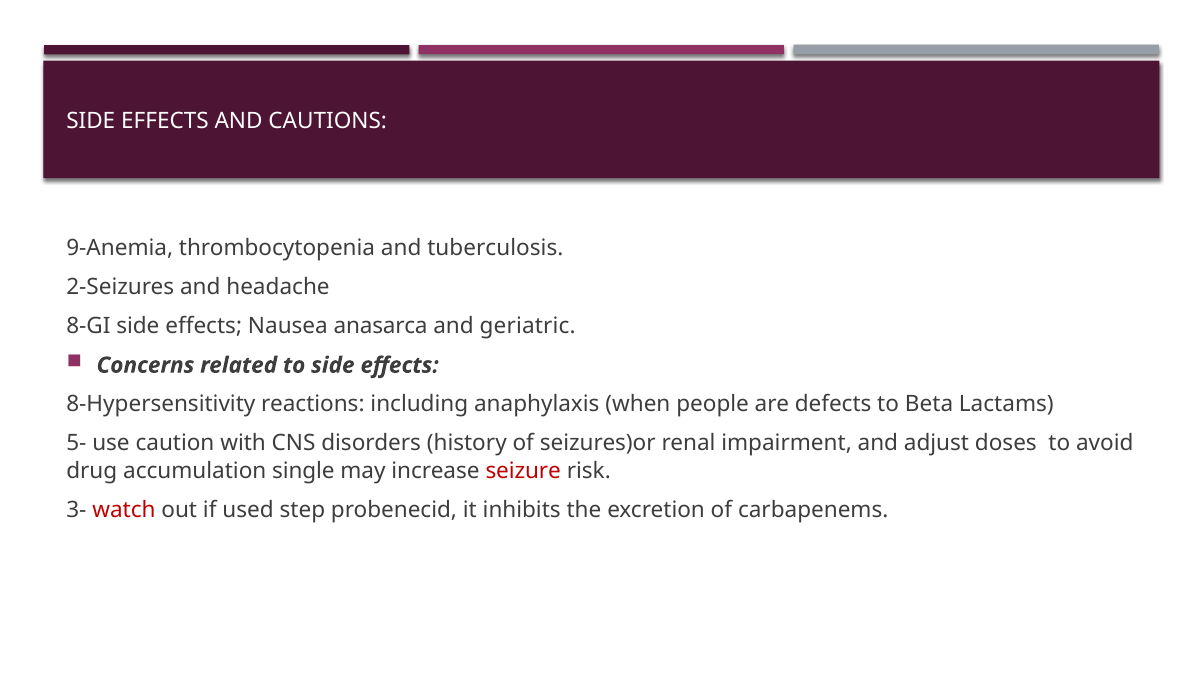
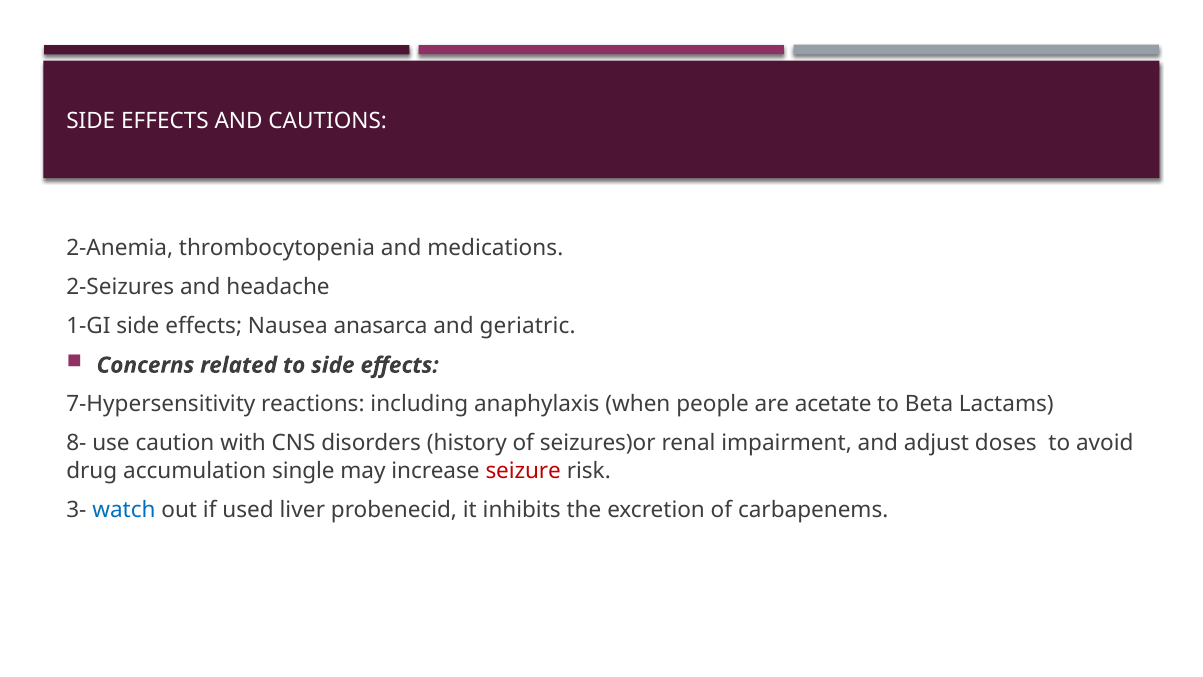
9-Anemia: 9-Anemia -> 2-Anemia (120, 248)
tuberculosis: tuberculosis -> medications (495, 248)
8-GI: 8-GI -> 1-GI (88, 326)
8-Hypersensitivity: 8-Hypersensitivity -> 7-Hypersensitivity (161, 404)
defects: defects -> acetate (833, 404)
5-: 5- -> 8- (76, 443)
watch colour: red -> blue (124, 509)
step: step -> liver (302, 509)
